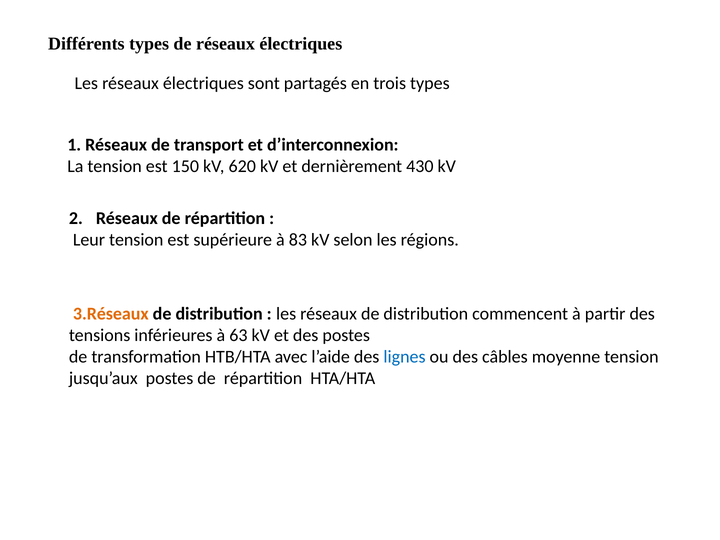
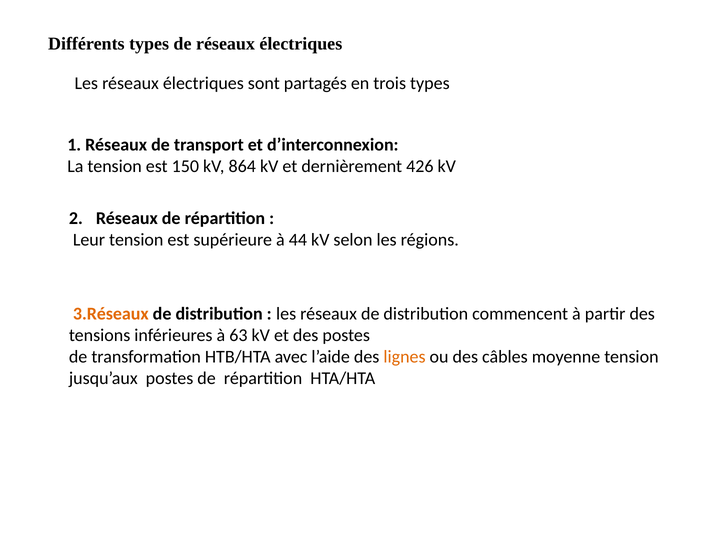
620: 620 -> 864 (242, 167)
430: 430 -> 426 (420, 167)
83: 83 -> 44 (298, 240)
lignes colour: blue -> orange (405, 357)
